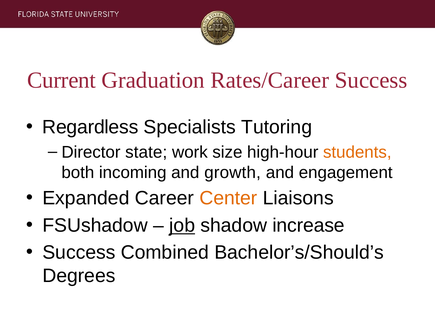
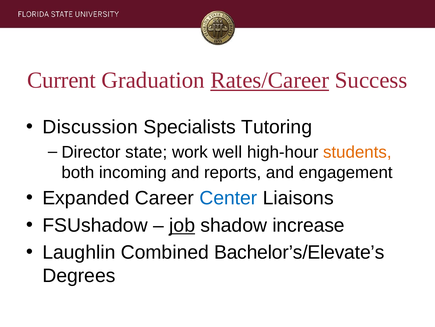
Rates/Career underline: none -> present (270, 80)
Regardless: Regardless -> Discussion (90, 127)
size: size -> well (227, 152)
growth: growth -> reports (233, 172)
Center colour: orange -> blue (228, 198)
Success: Success -> Laughlin (79, 252)
Bachelor’s/Should’s: Bachelor’s/Should’s -> Bachelor’s/Elevate’s (299, 252)
